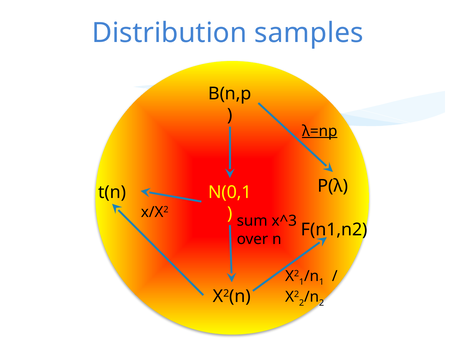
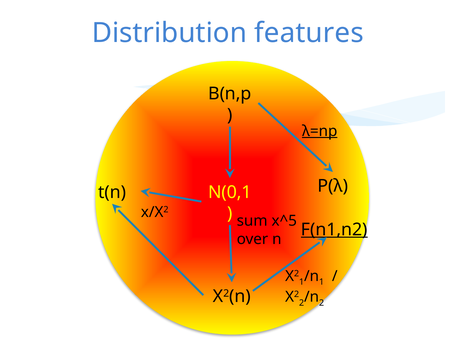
samples: samples -> features (309, 33)
x^3: x^3 -> x^5 (284, 221)
F(n1,n2 underline: none -> present (334, 230)
